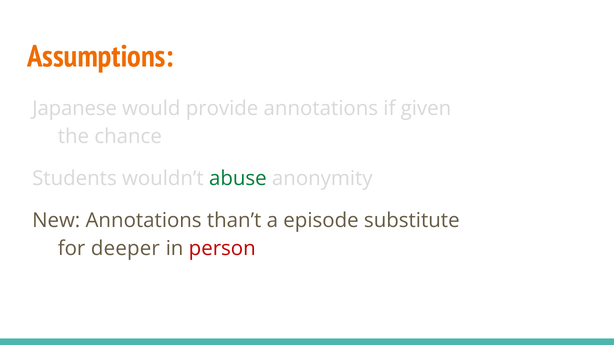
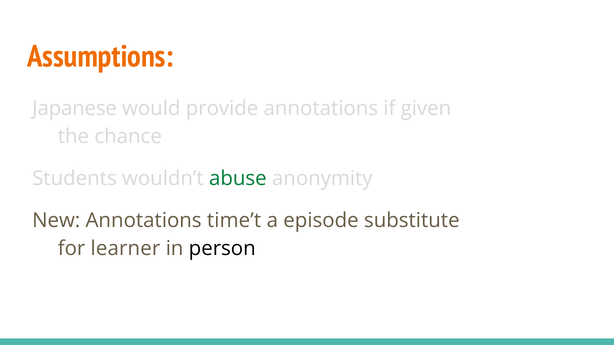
than’t: than’t -> time’t (234, 221)
deeper: deeper -> learner (125, 249)
person colour: red -> black (222, 249)
